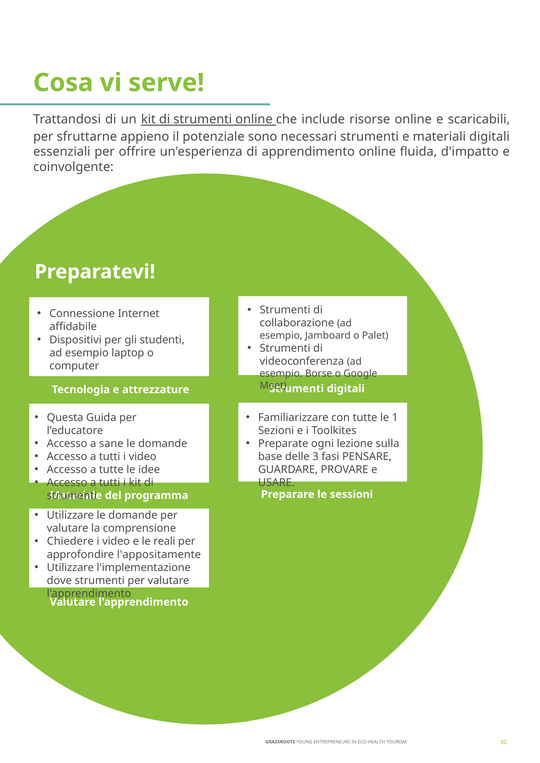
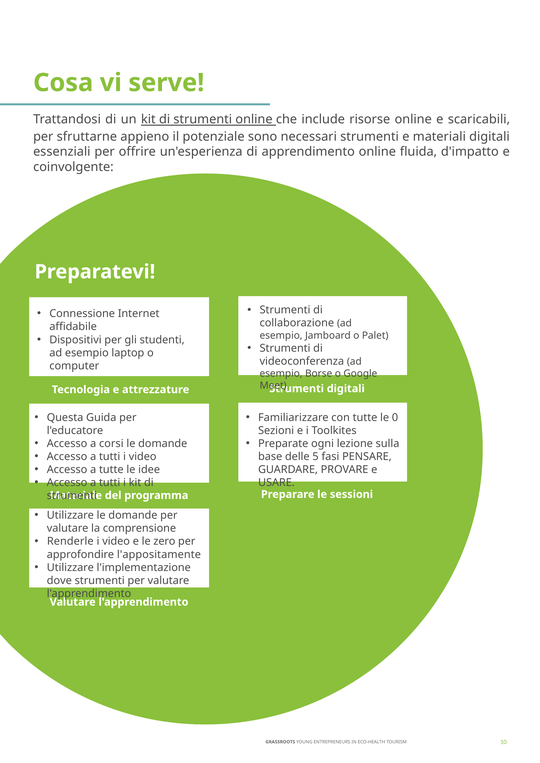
1: 1 -> 0 (395, 418)
sane: sane -> corsi (111, 444)
3: 3 -> 5 (316, 457)
Chiedere: Chiedere -> Renderle (70, 542)
reali: reali -> zero (164, 542)
